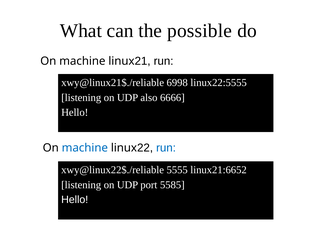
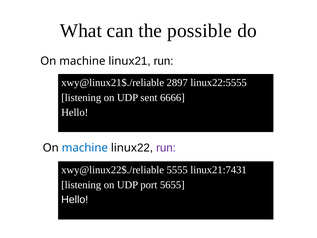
6998: 6998 -> 2897 (177, 83)
also: also -> sent (149, 97)
run colour: blue -> purple (166, 148)
linux21:6652: linux21:6652 -> linux21:7431 (219, 170)
5585: 5585 -> 5655 (172, 185)
